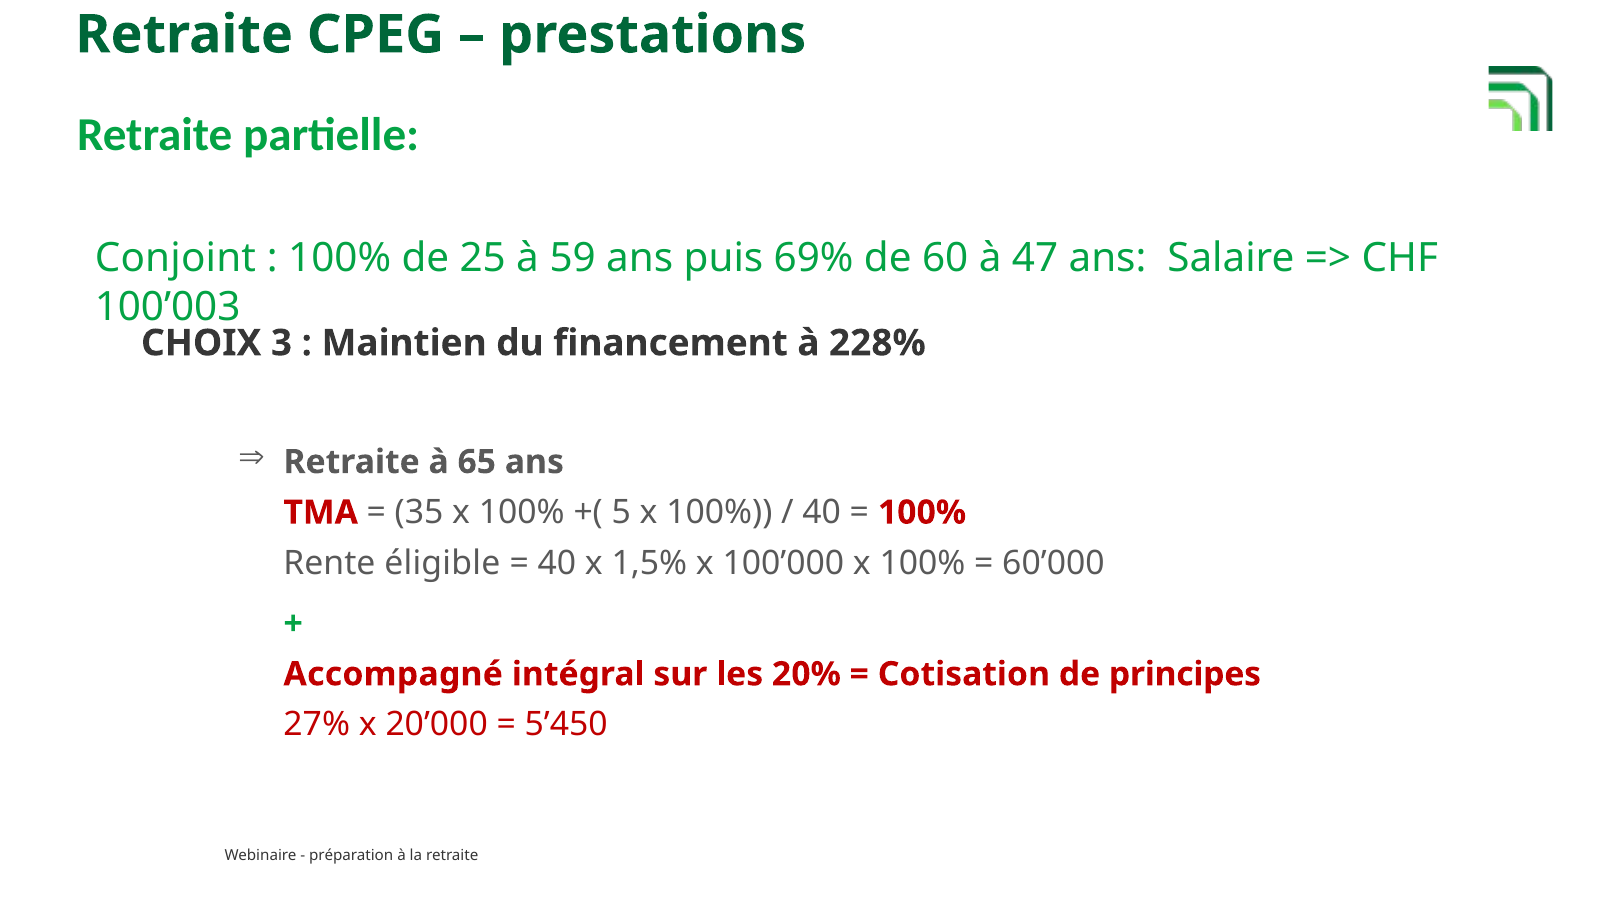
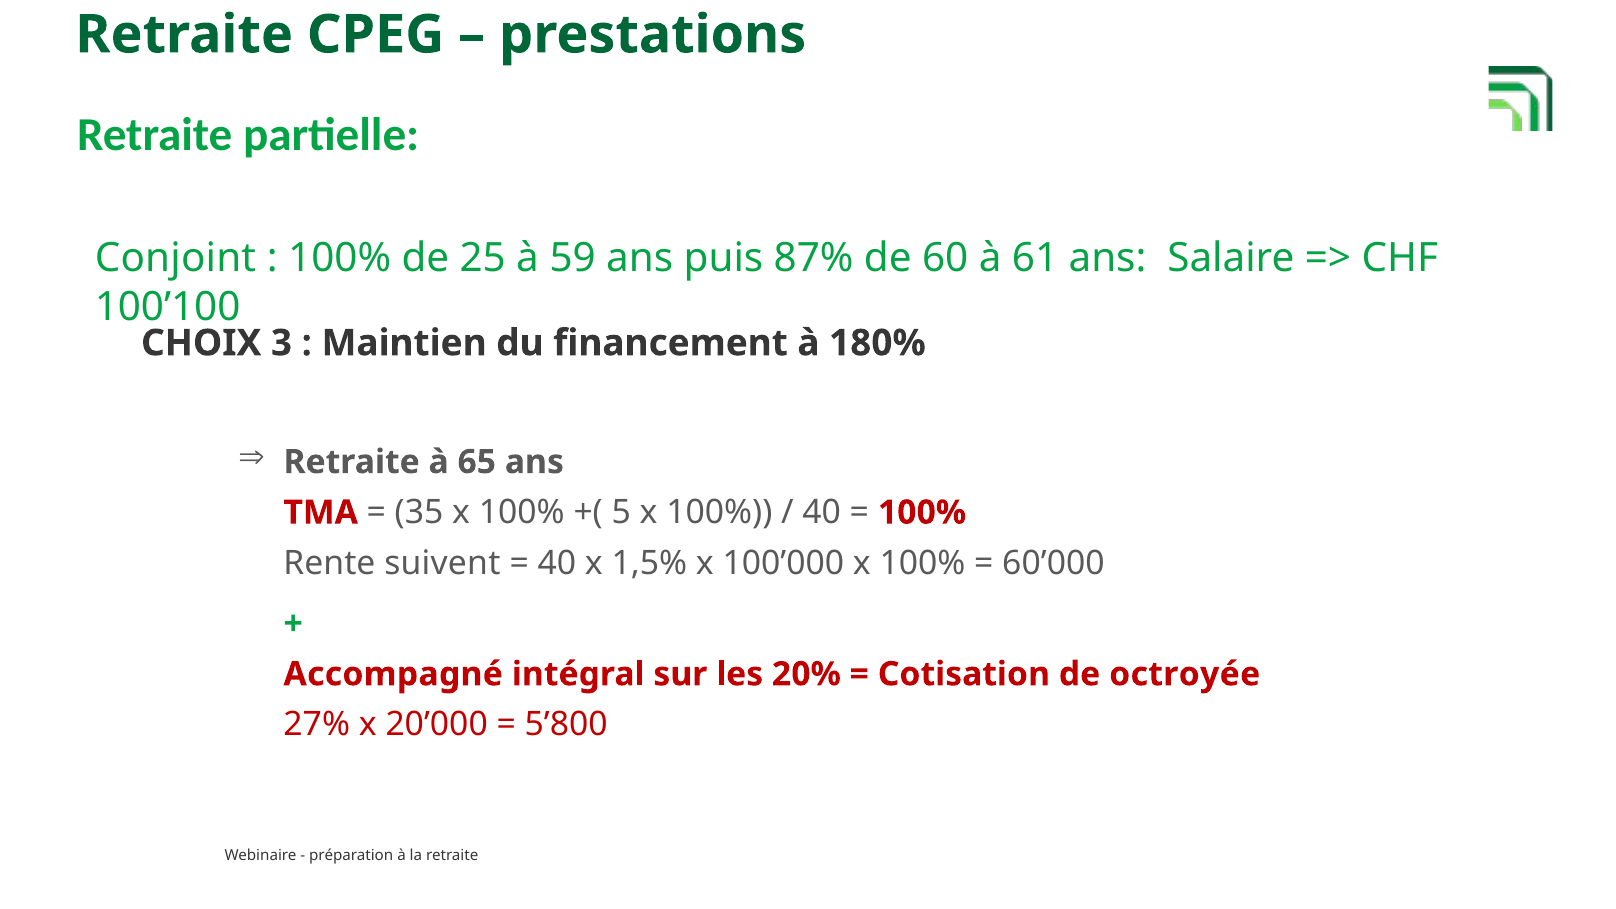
69%: 69% -> 87% (814, 259)
47: 47 -> 61 (1035, 259)
100’003: 100’003 -> 100’100 (168, 307)
228%: 228% -> 180% (877, 343)
éligible: éligible -> suivent (442, 563)
principes: principes -> octroyée (1185, 674)
5’450: 5’450 -> 5’800 (566, 725)
